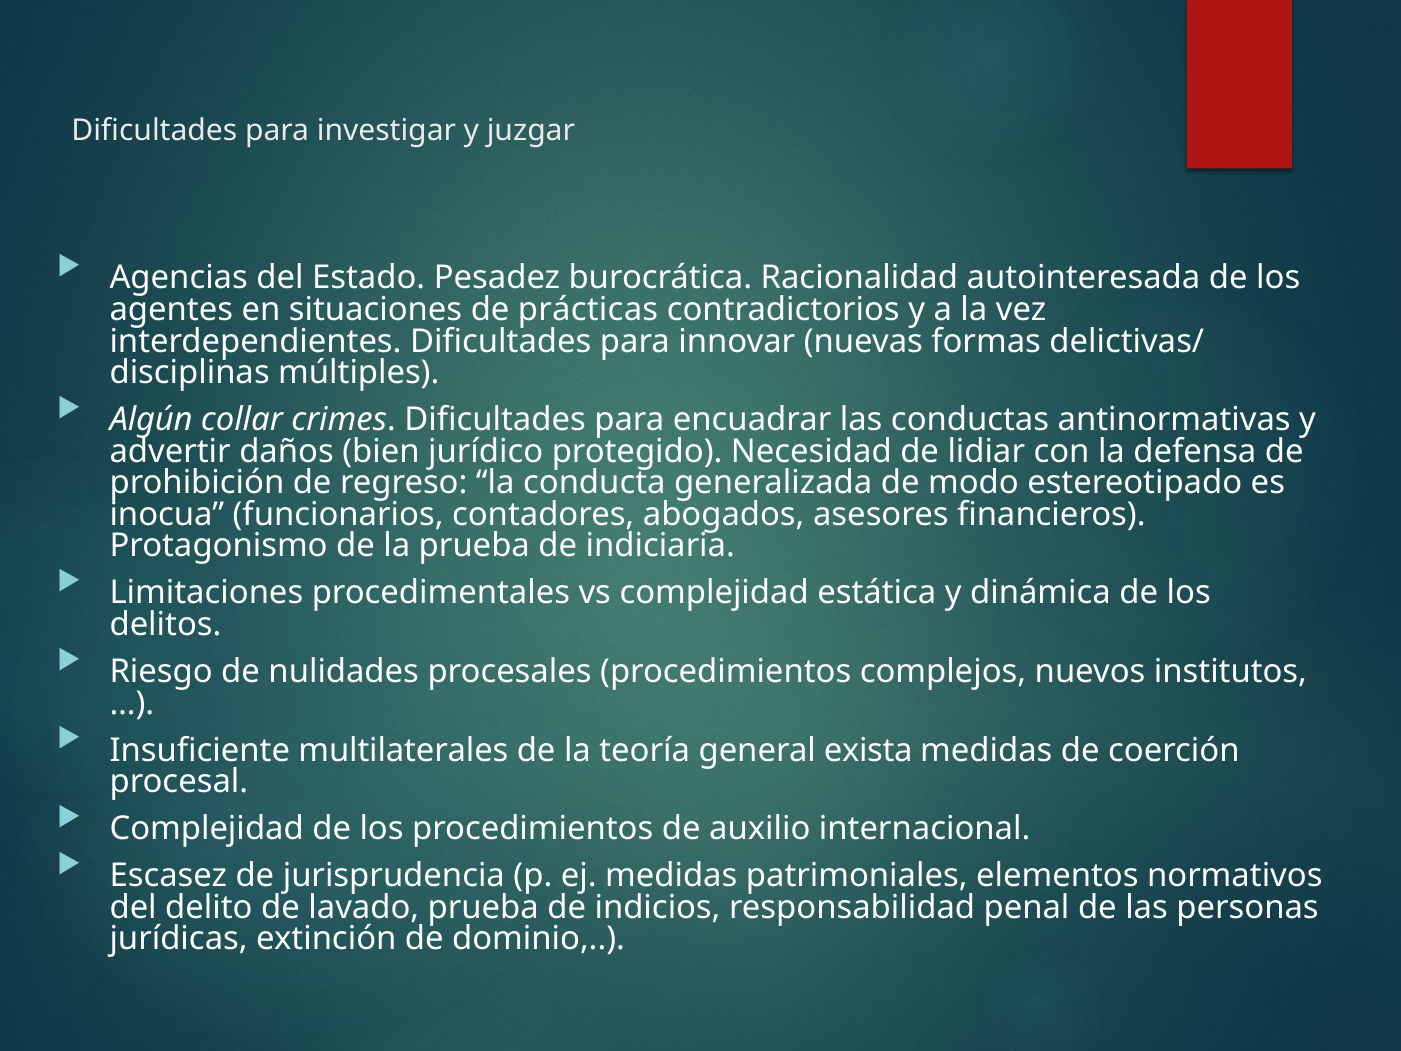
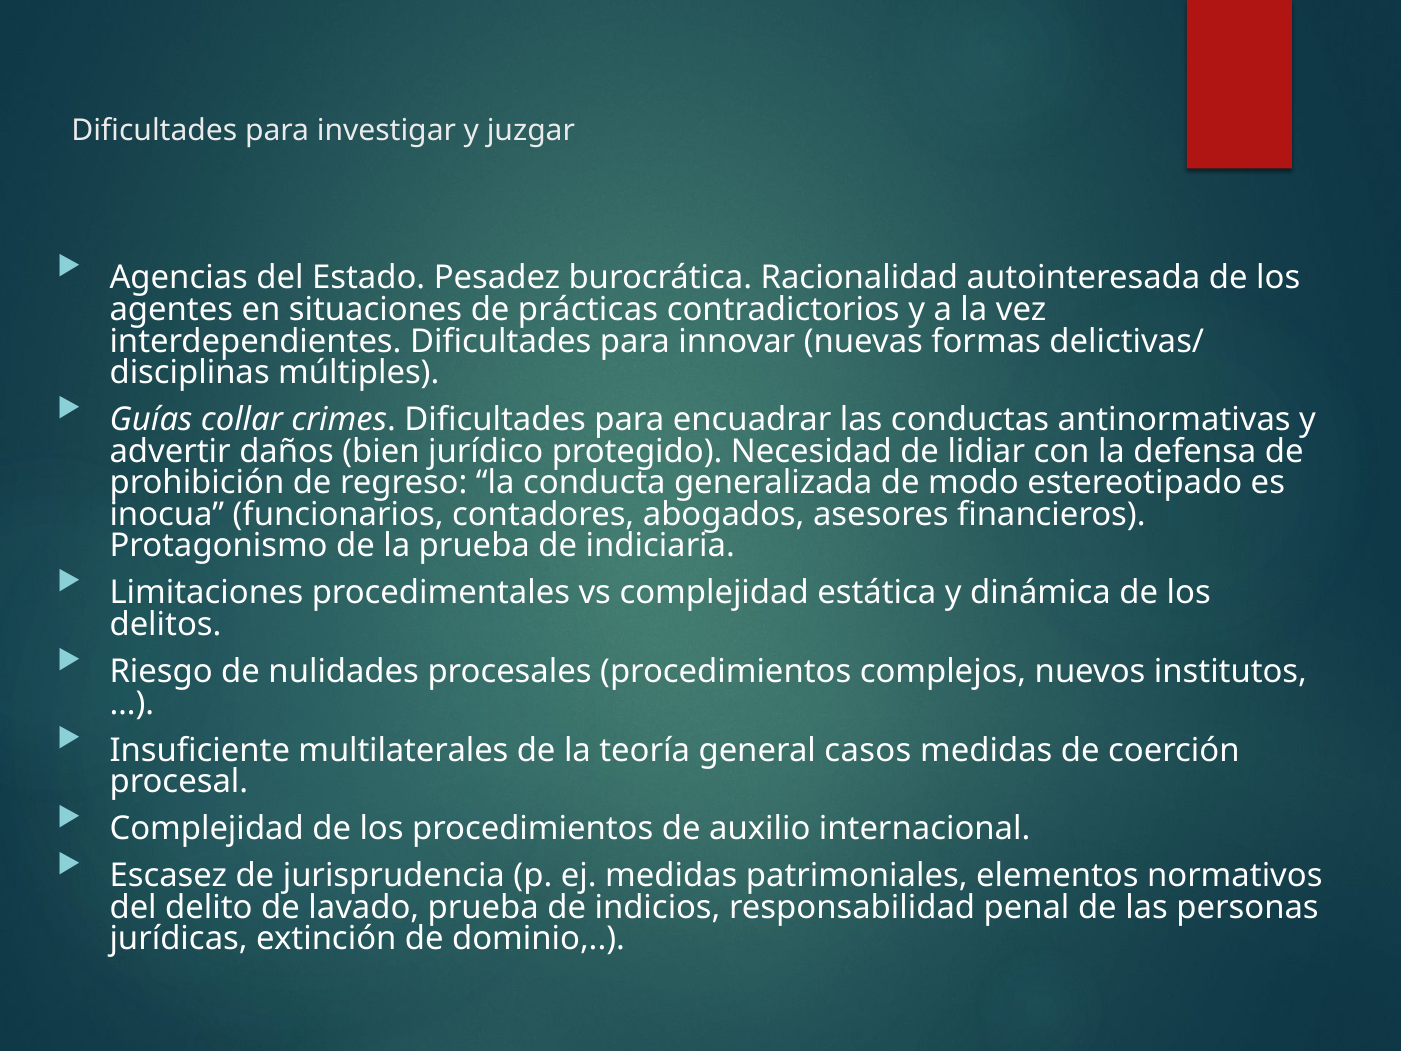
Algún: Algún -> Guías (151, 420)
exista: exista -> casos (868, 750)
